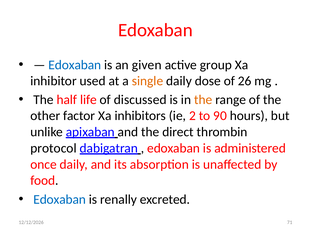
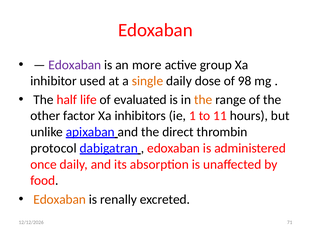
Edoxaban colour: blue -> purple (75, 65)
given: given -> more (147, 65)
26: 26 -> 98 (245, 81)
discussed: discussed -> evaluated (140, 100)
2: 2 -> 1 (192, 116)
90: 90 -> 11 (220, 116)
Edoxaban colour: blue -> orange (60, 200)
